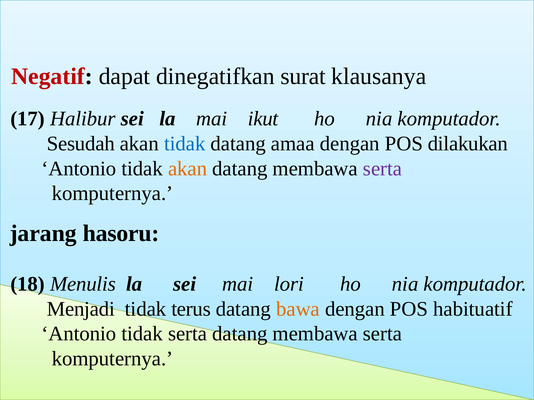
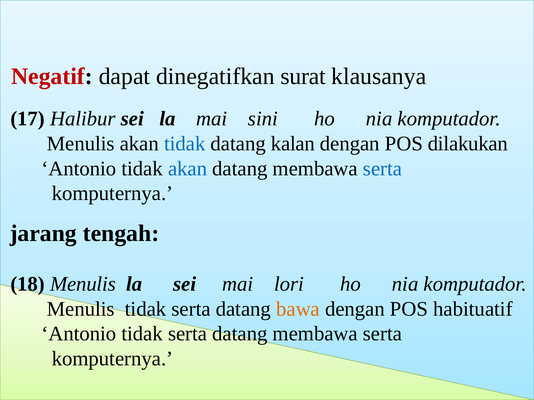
ikut: ikut -> sini (263, 119)
Sesudah: Sesudah -> Menulis (81, 144)
amaa: amaa -> kalan (293, 144)
akan colour: orange -> blue (188, 169)
serta colour: purple -> blue (383, 169)
hasoru: hasoru -> tengah (121, 234)
Menjadi: Menjadi -> Menulis (81, 309)
terus: terus -> serta (191, 309)
